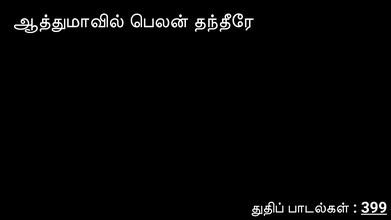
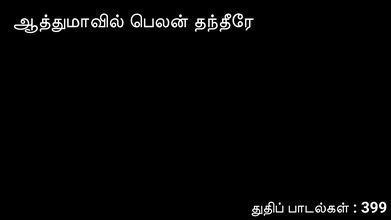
399 underline: present -> none (374, 208)
